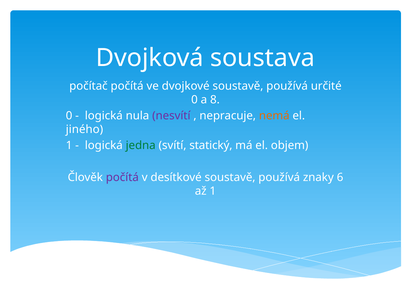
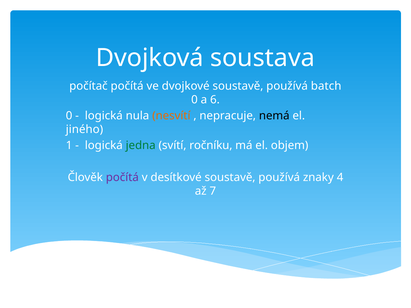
určité: určité -> batch (326, 86)
8: 8 -> 6 (215, 100)
nesvítí colour: purple -> orange (171, 116)
nemá colour: orange -> black (274, 116)
statický: statický -> ročníku (211, 146)
6: 6 -> 4 (340, 178)
až 1: 1 -> 7 (213, 191)
